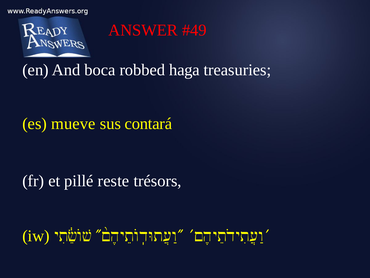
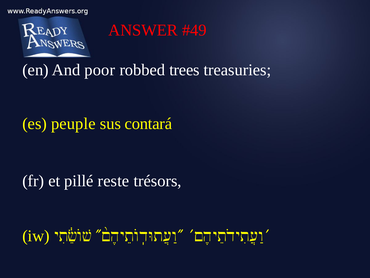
boca: boca -> poor (100, 70)
haga: haga -> trees (184, 70)
mueve: mueve -> peuple (73, 124)
